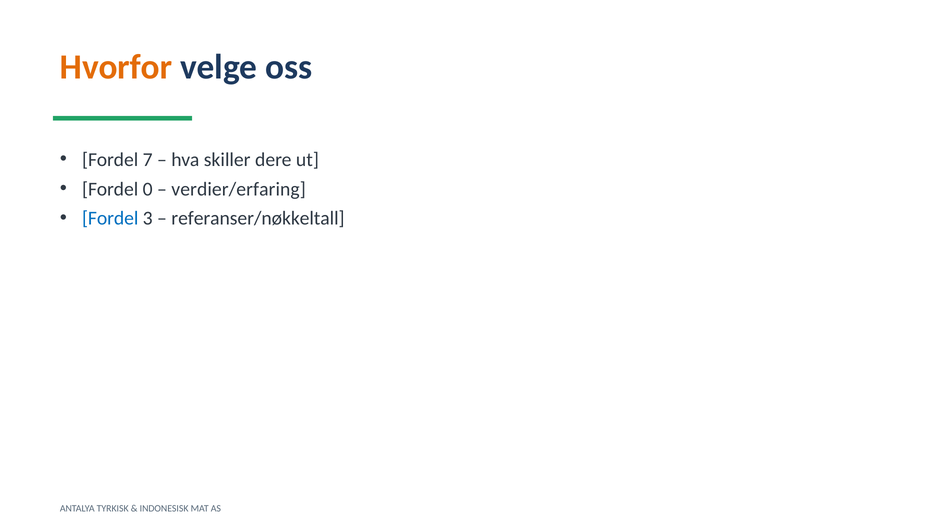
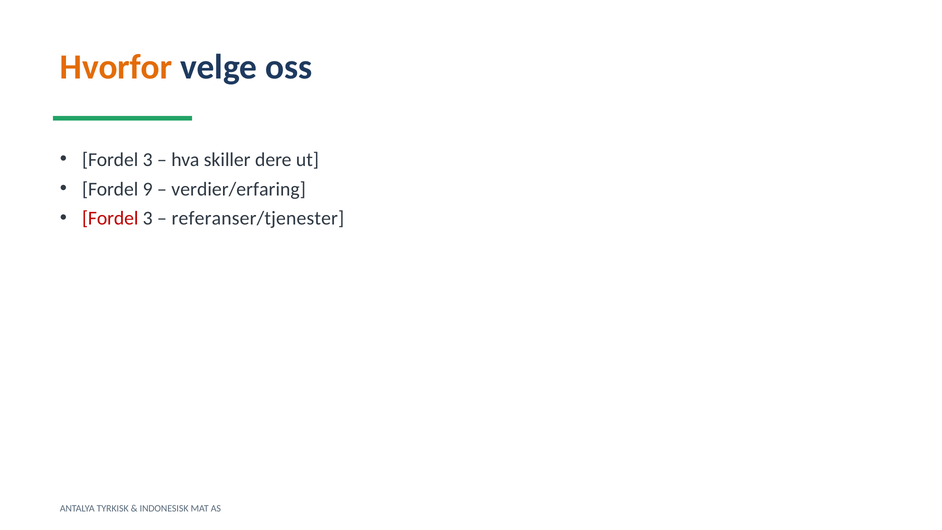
7: 7 -> 3 (148, 160)
0: 0 -> 9 (148, 189)
Fordel colour: blue -> red (110, 218)
referanser/nøkkeltall: referanser/nøkkeltall -> referanser/tjenester (258, 218)
